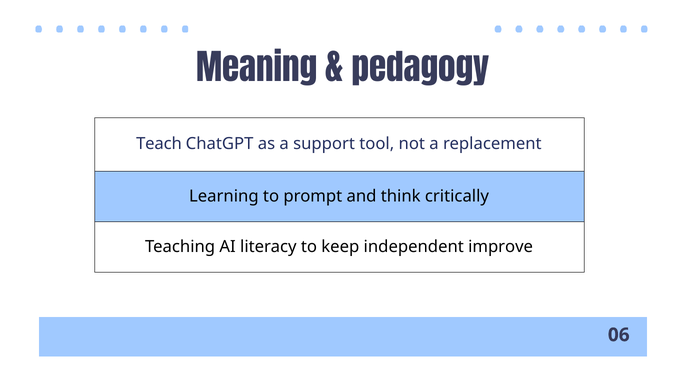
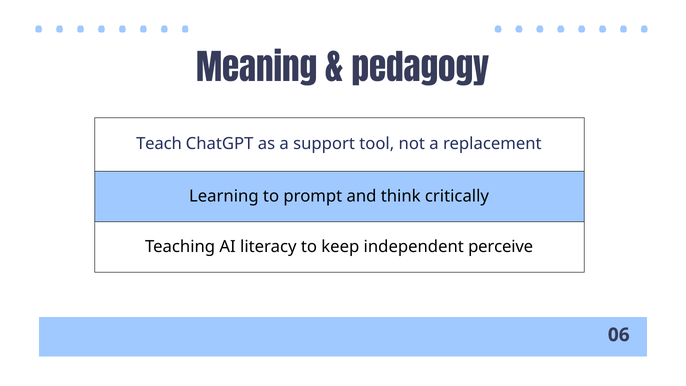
improve: improve -> perceive (501, 246)
